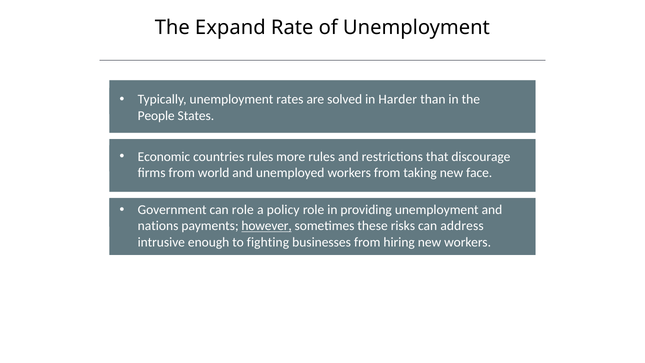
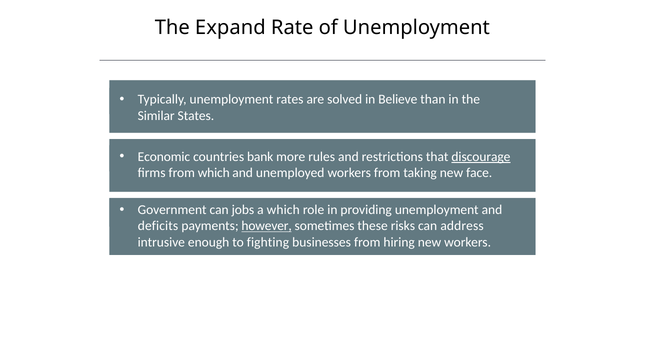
Harder: Harder -> Believe (398, 99)
People: People -> Similar (156, 116)
countries rules: rules -> bank (260, 156)
discourage underline: none -> present (481, 156)
from world: world -> which (214, 173)
can role: role -> jobs (243, 210)
a policy: policy -> which (283, 210)
nations: nations -> deficits (158, 226)
